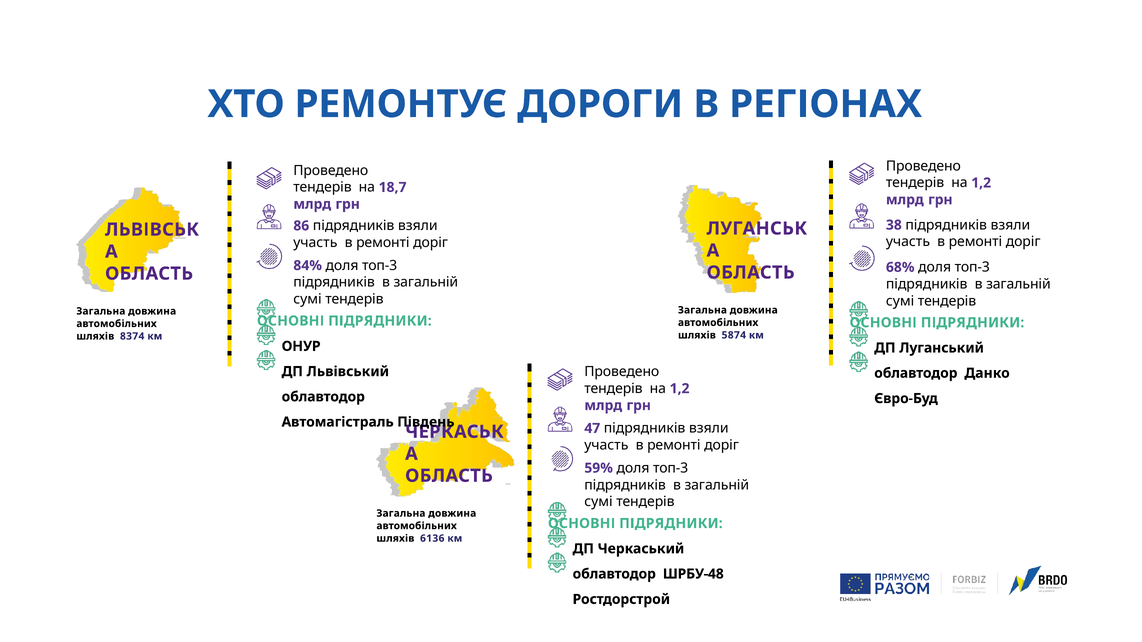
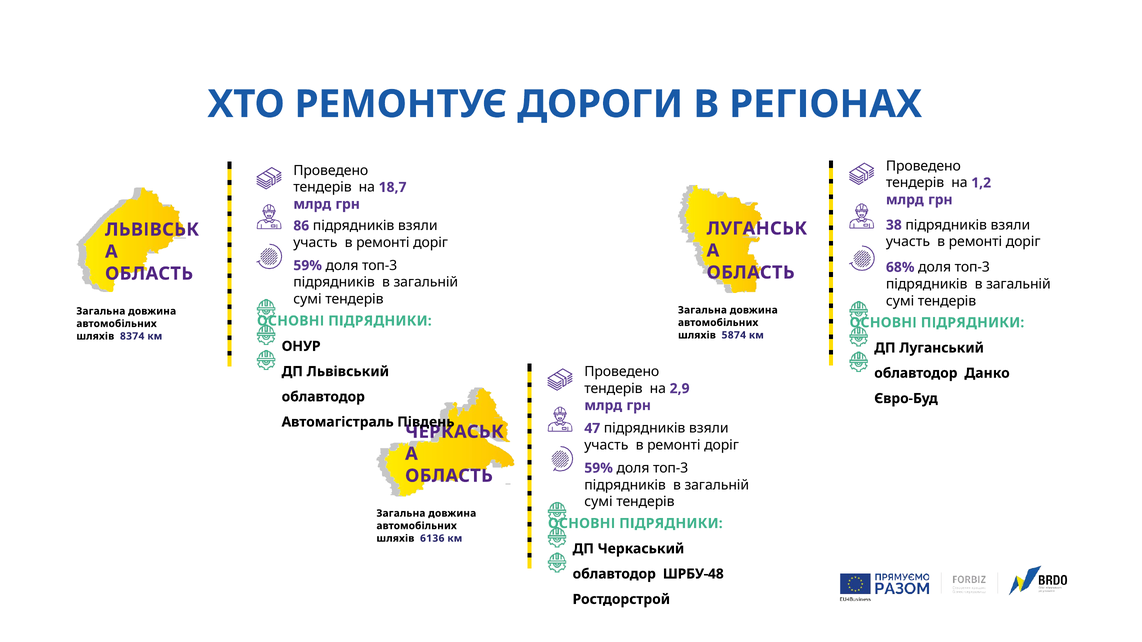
84%: 84% -> 59% (308, 265)
1,2: 1,2 -> 2,9 (680, 388)
